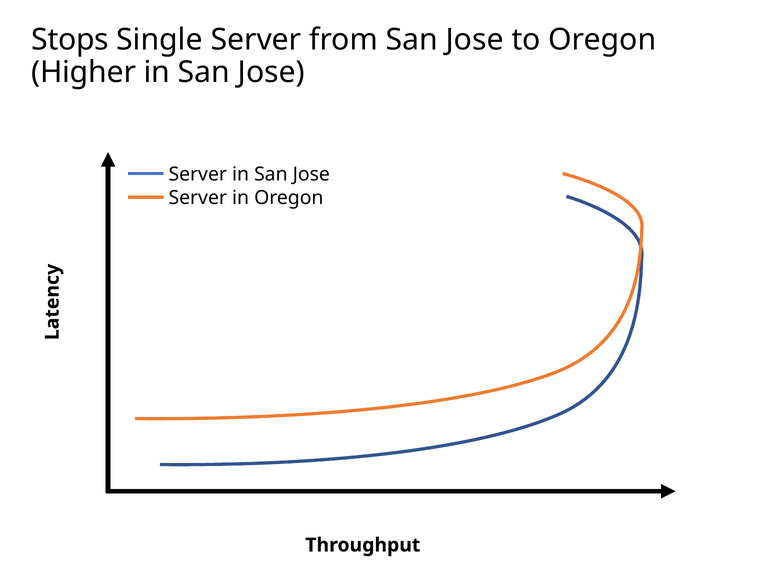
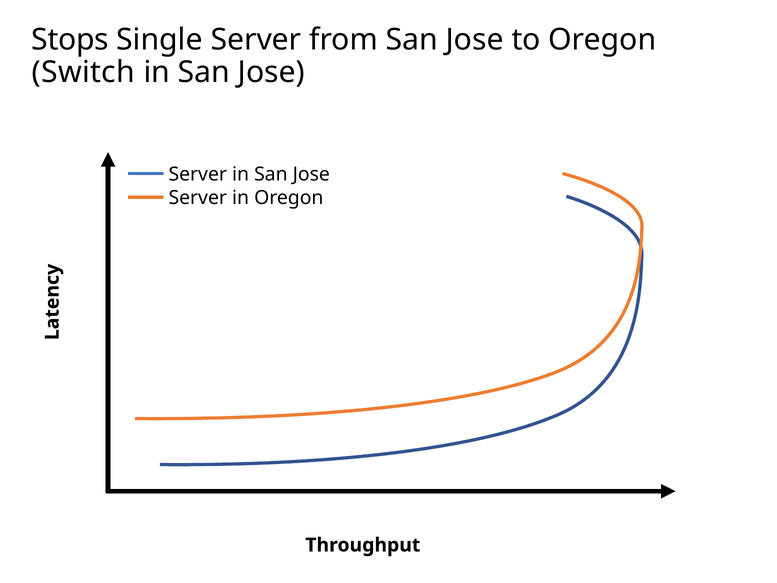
Higher: Higher -> Switch (83, 72)
